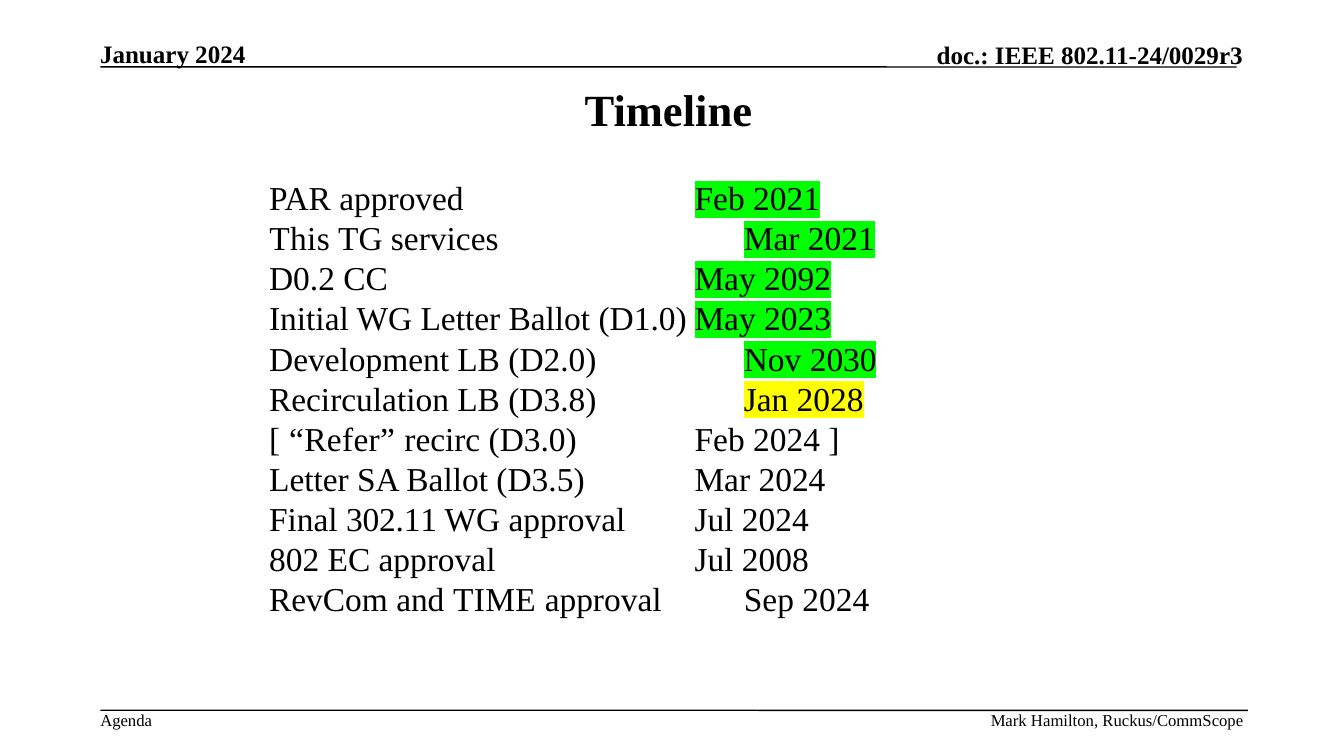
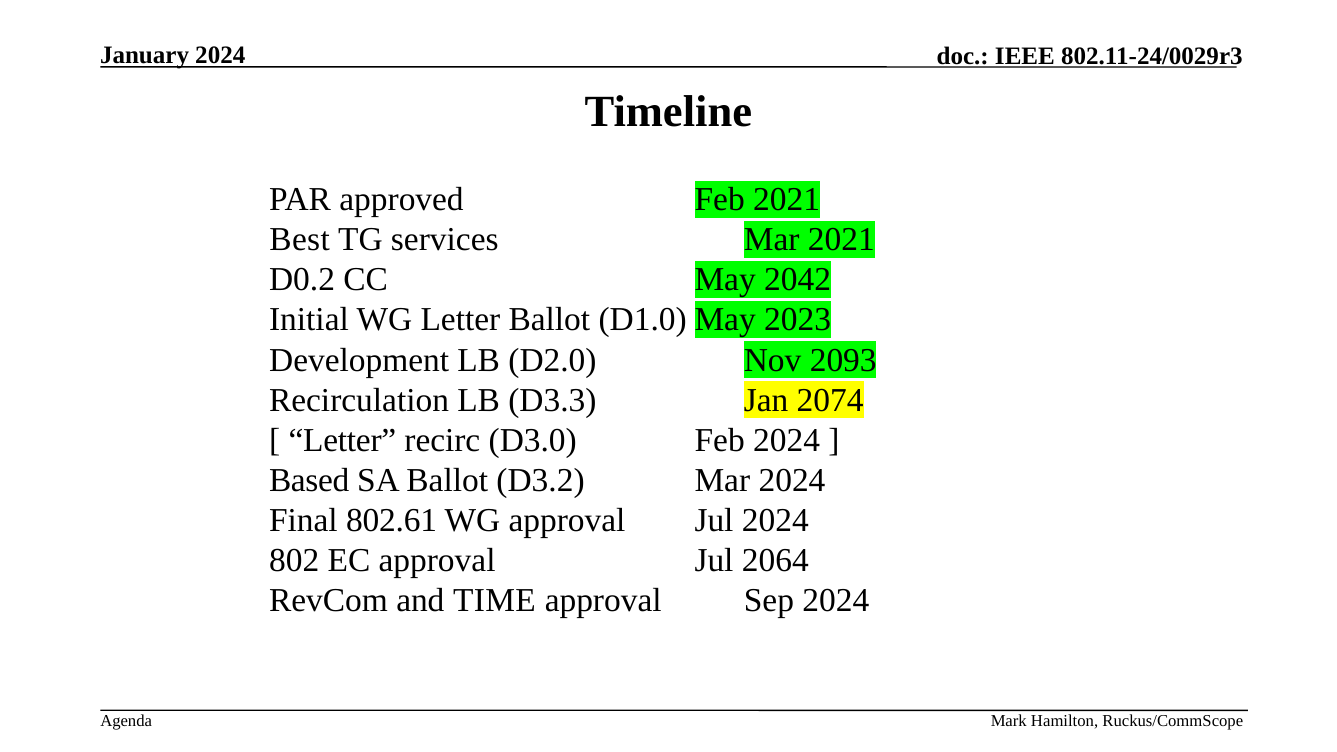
This: This -> Best (300, 240)
2092: 2092 -> 2042 (798, 280)
2030: 2030 -> 2093 (843, 360)
D3.8: D3.8 -> D3.3 (552, 400)
2028: 2028 -> 2074 (830, 400)
Refer: Refer -> Letter (342, 440)
Letter: Letter -> Based (309, 480)
D3.5: D3.5 -> D3.2 (541, 480)
302.11: 302.11 -> 802.61 (392, 520)
2008: 2008 -> 2064 (775, 561)
